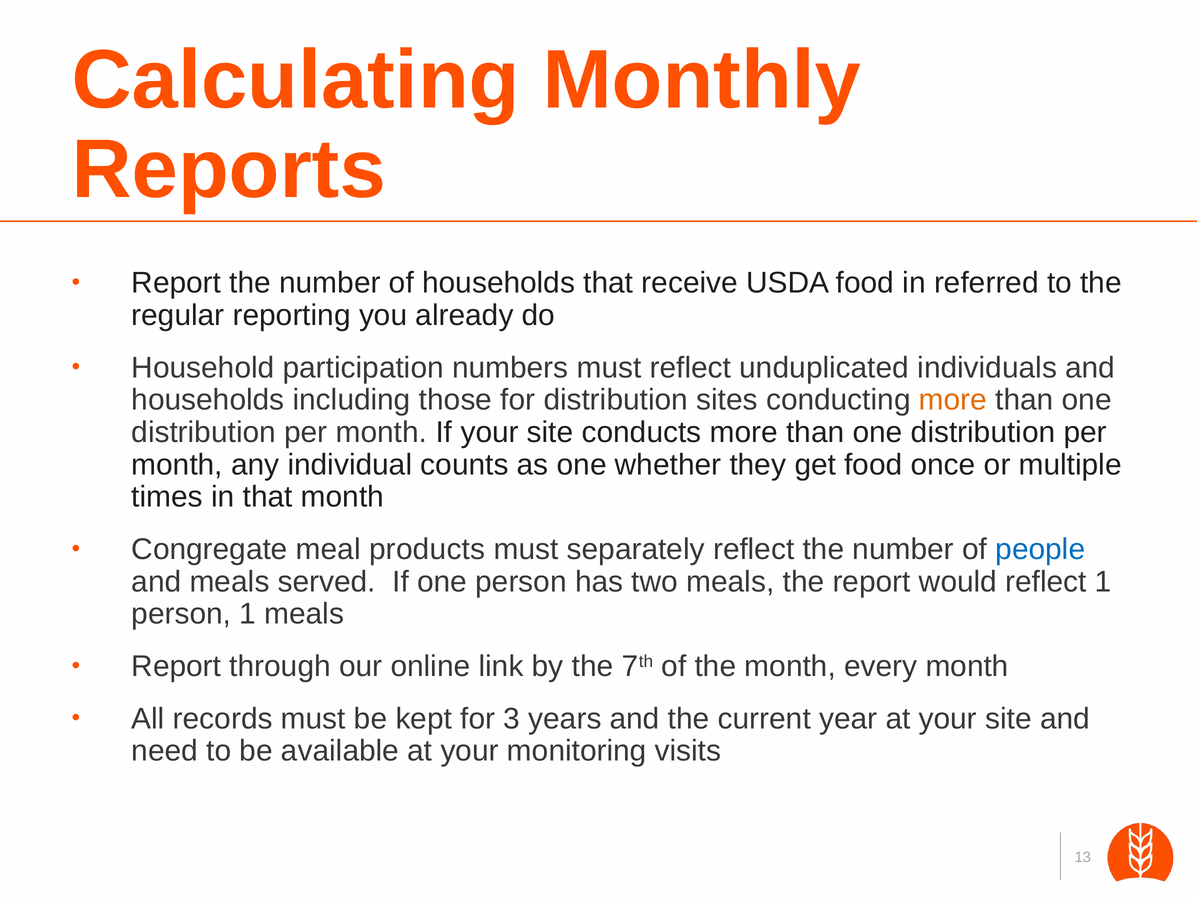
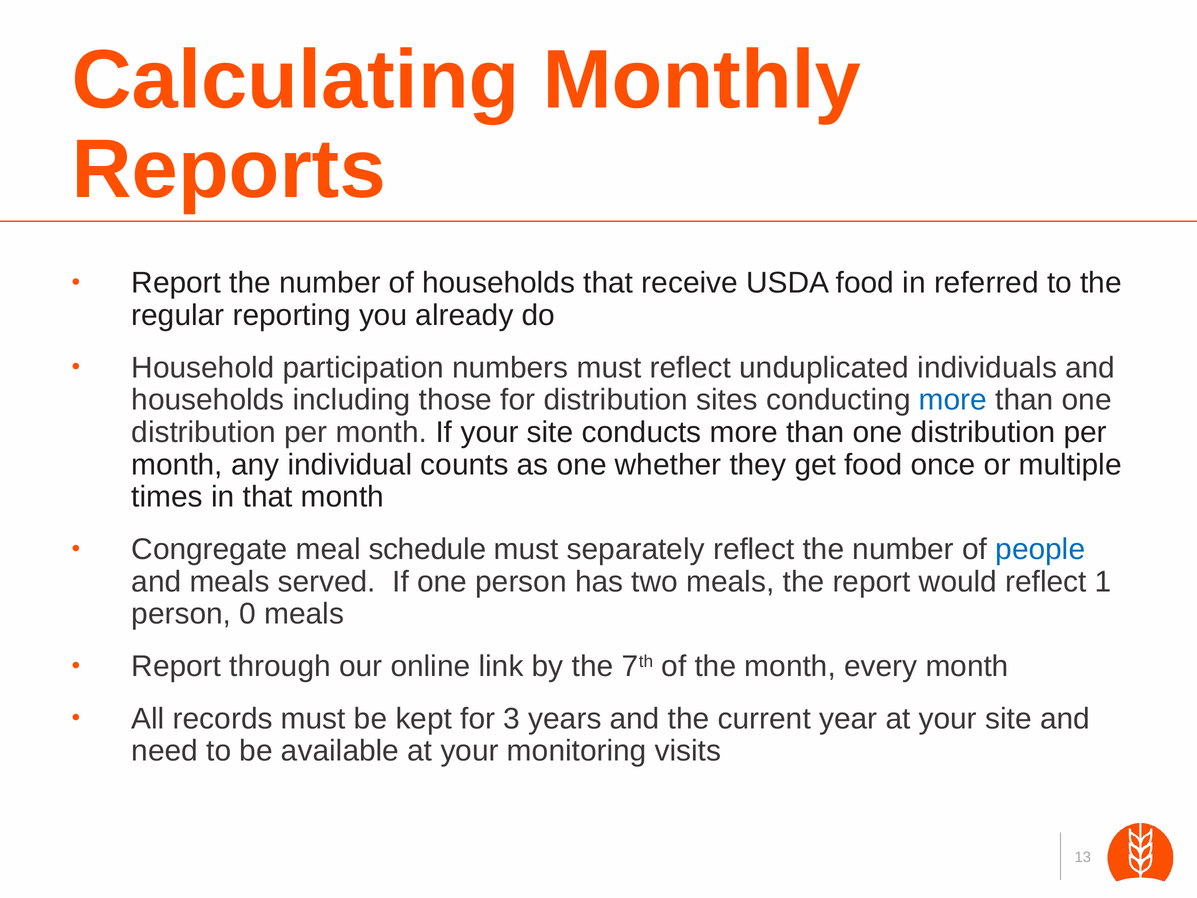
more colour: orange -> blue (953, 400)
products: products -> schedule (427, 549)
person 1: 1 -> 0 (248, 614)
